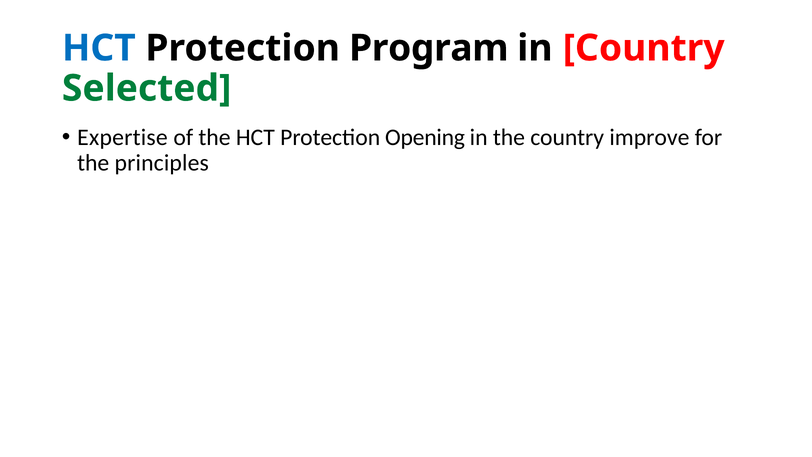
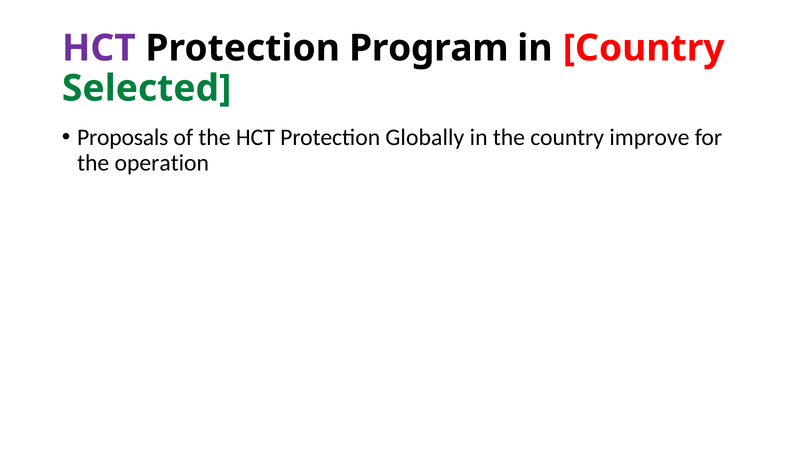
HCT colour: blue -> purple (99, 48)
Expertise: Expertise -> Proposals (123, 137)
Opening: Opening -> Globally (425, 137)
principles: principles -> operation (162, 163)
